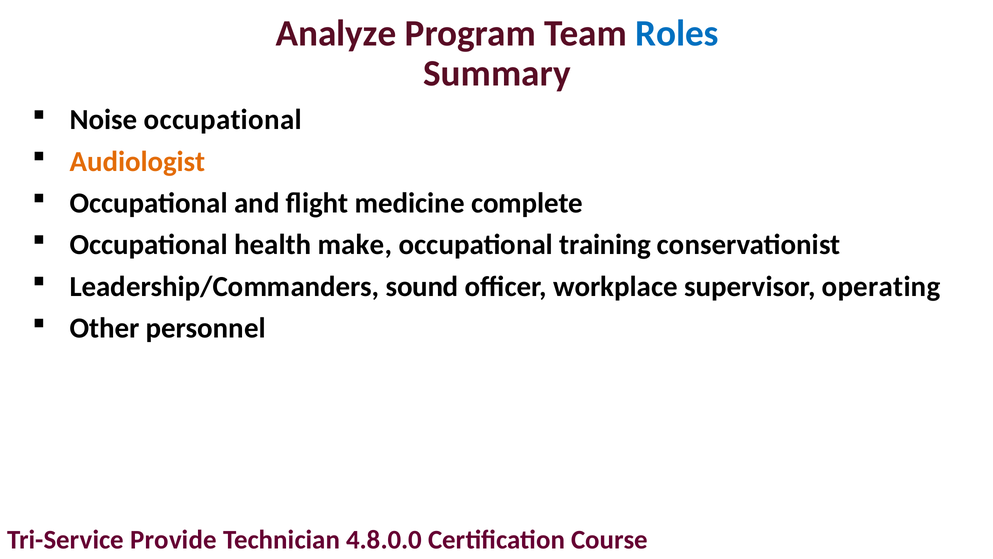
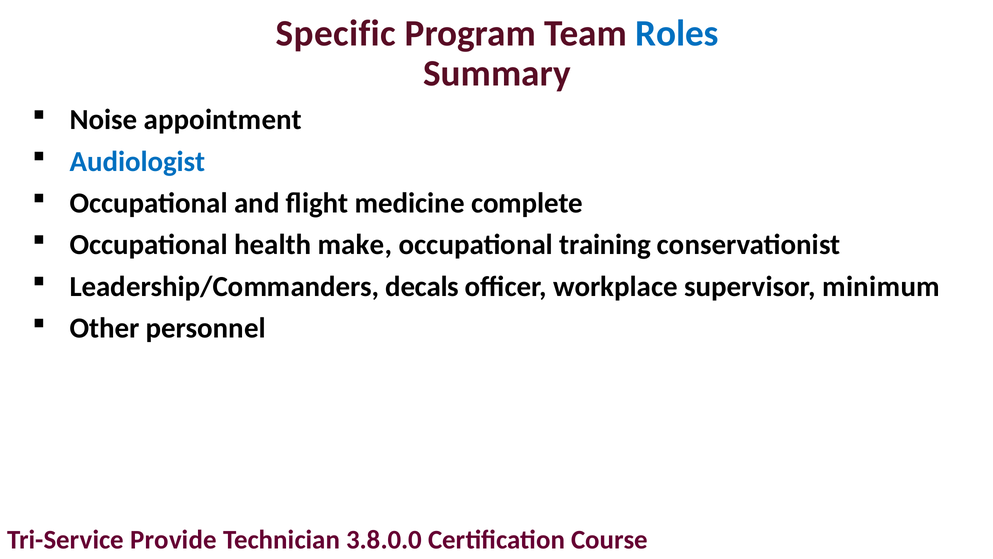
Analyze: Analyze -> Specific (336, 33)
Noise occupational: occupational -> appointment (223, 120)
Audiologist colour: orange -> blue (138, 161)
sound: sound -> decals (422, 286)
operating: operating -> minimum (881, 286)
4.8.0.0: 4.8.0.0 -> 3.8.0.0 (384, 539)
